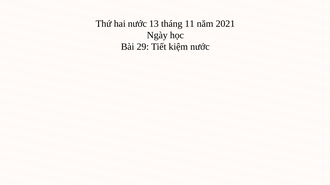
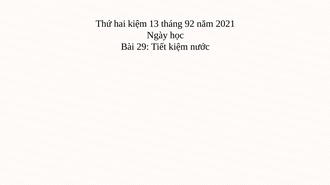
hai nước: nước -> kiệm (137, 24)
11: 11 -> 92 (190, 24)
